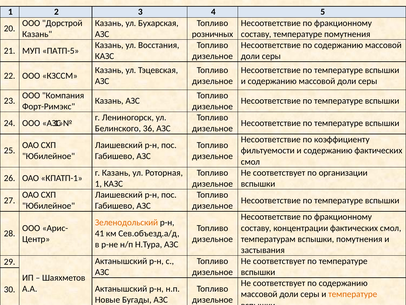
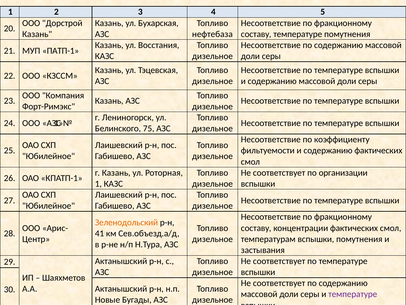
розничных: розничных -> нефтебаза (212, 34)
ПАТП-5: ПАТП-5 -> ПАТП-1 (61, 51)
36: 36 -> 75 (149, 128)
температуре colour: orange -> purple (353, 294)
